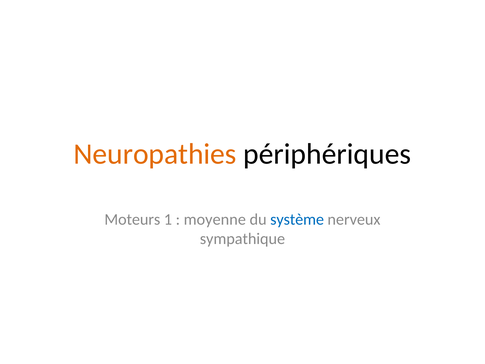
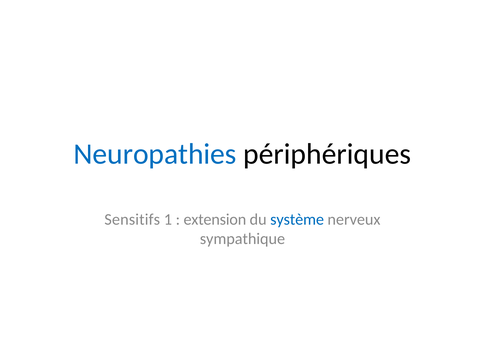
Neuropathies colour: orange -> blue (155, 154)
Moteurs: Moteurs -> Sensitifs (132, 219)
moyenne: moyenne -> extension (215, 219)
